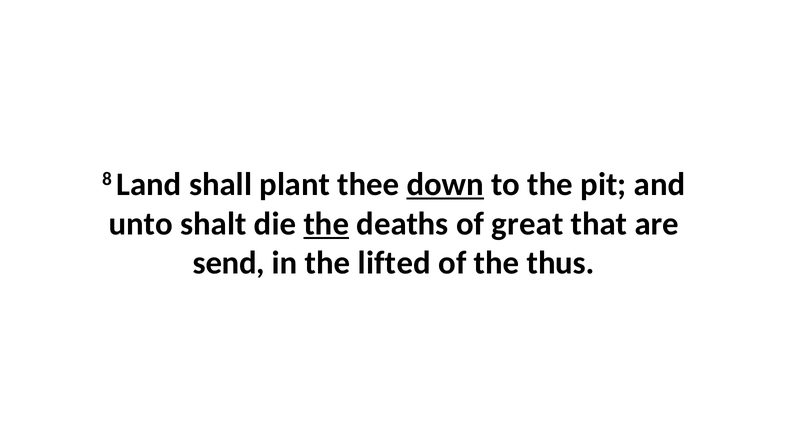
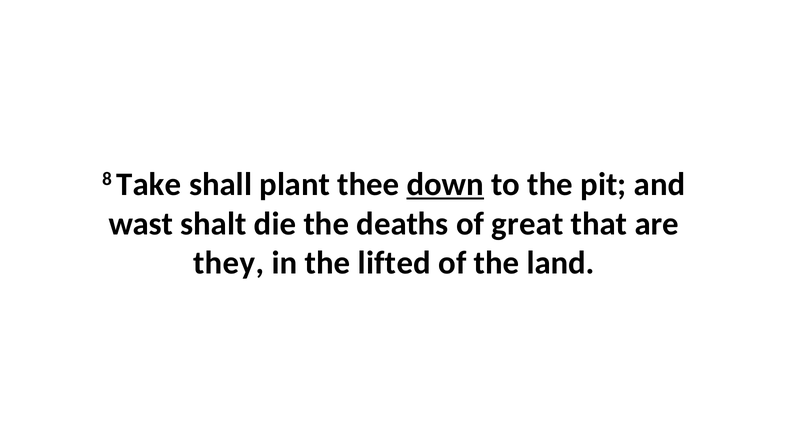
Land: Land -> Take (149, 184)
unto: unto -> wast (141, 224)
the underline: present -> none (326, 224)
send: send -> they (229, 263)
thus: thus -> land (561, 263)
